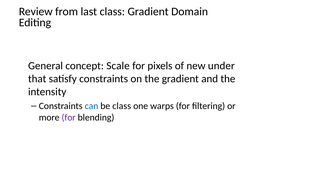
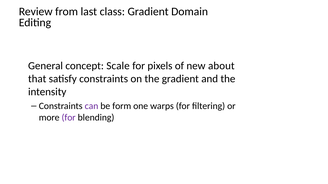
under: under -> about (221, 66)
can colour: blue -> purple (91, 106)
be class: class -> form (122, 106)
